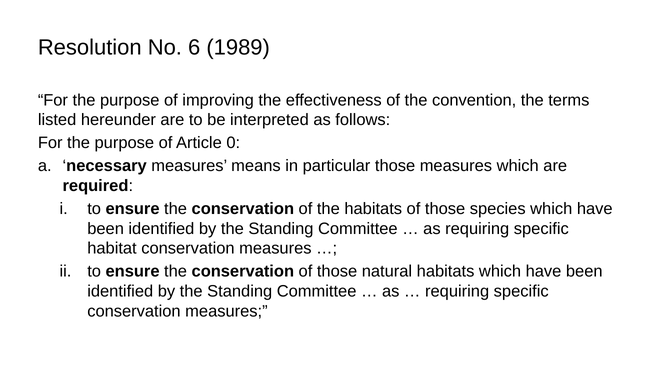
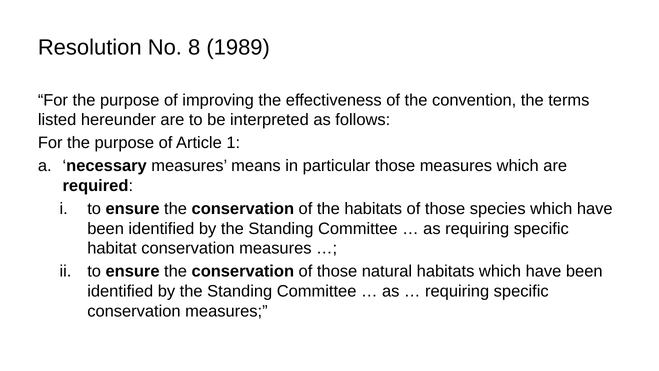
6: 6 -> 8 (194, 47)
0: 0 -> 1 (233, 143)
